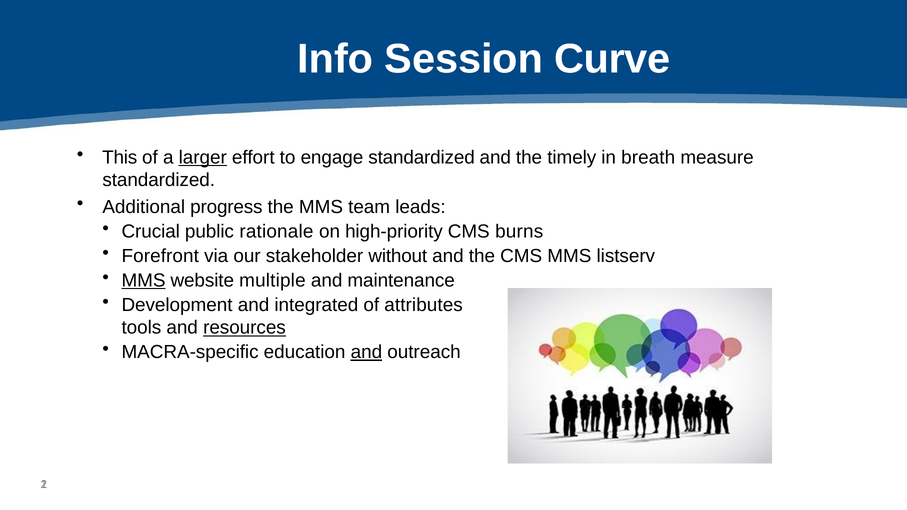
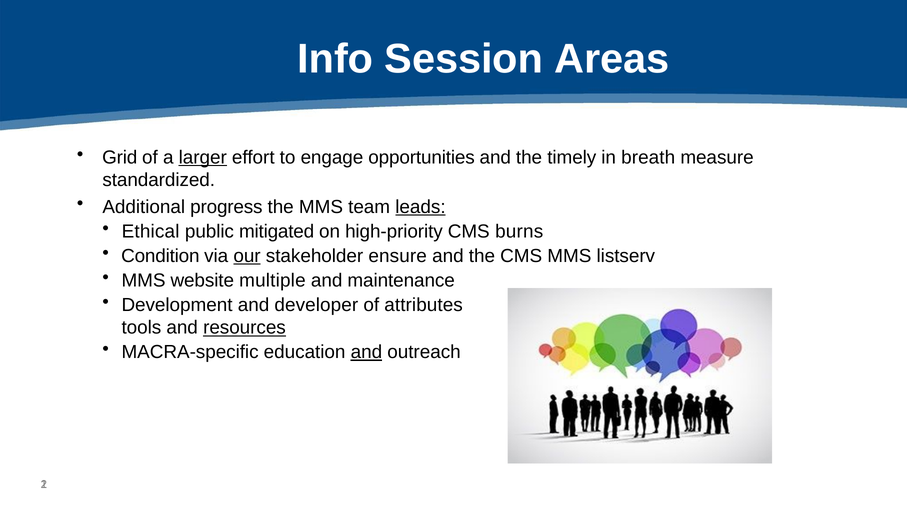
Curve: Curve -> Areas (612, 59)
This: This -> Grid (120, 157)
engage standardized: standardized -> opportunities (422, 157)
leads underline: none -> present (420, 207)
Crucial: Crucial -> Ethical (151, 231)
rationale: rationale -> mitigated (277, 231)
Forefront: Forefront -> Condition (160, 256)
our underline: none -> present (247, 256)
without: without -> ensure (398, 256)
MMS underline: present -> none (144, 281)
integrated: integrated -> developer (316, 305)
